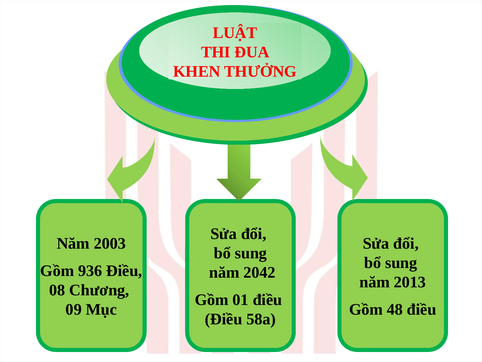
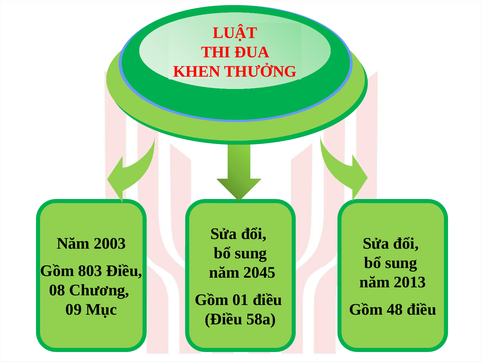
936: 936 -> 803 (90, 271)
2042: 2042 -> 2045 (260, 272)
